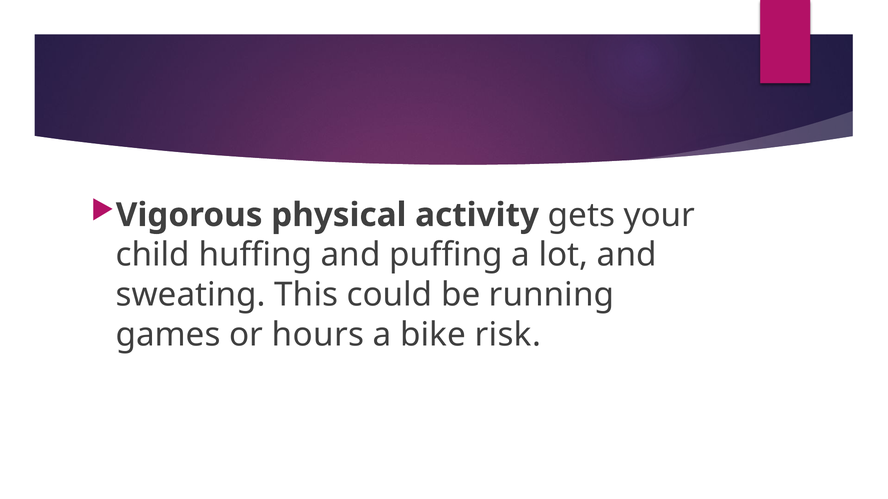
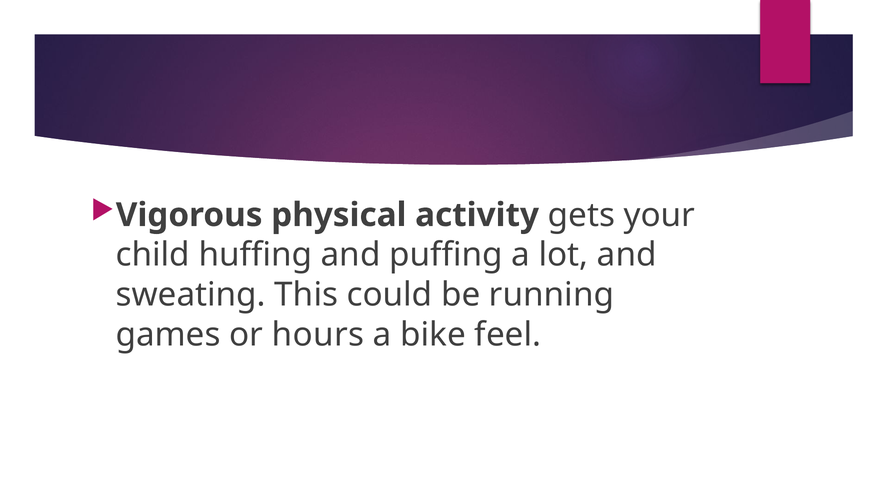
risk: risk -> feel (508, 335)
